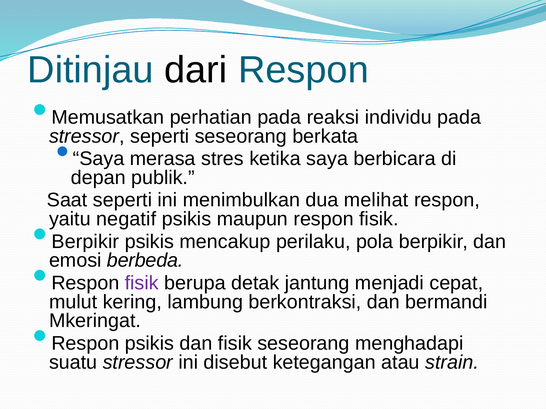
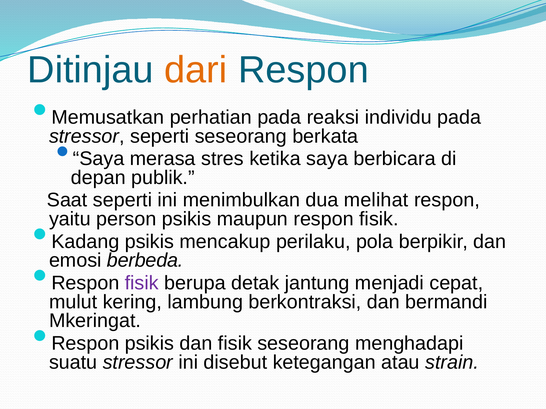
dari colour: black -> orange (196, 70)
negatif: negatif -> person (126, 219)
Berpikir: Berpikir -> Kadang (85, 242)
